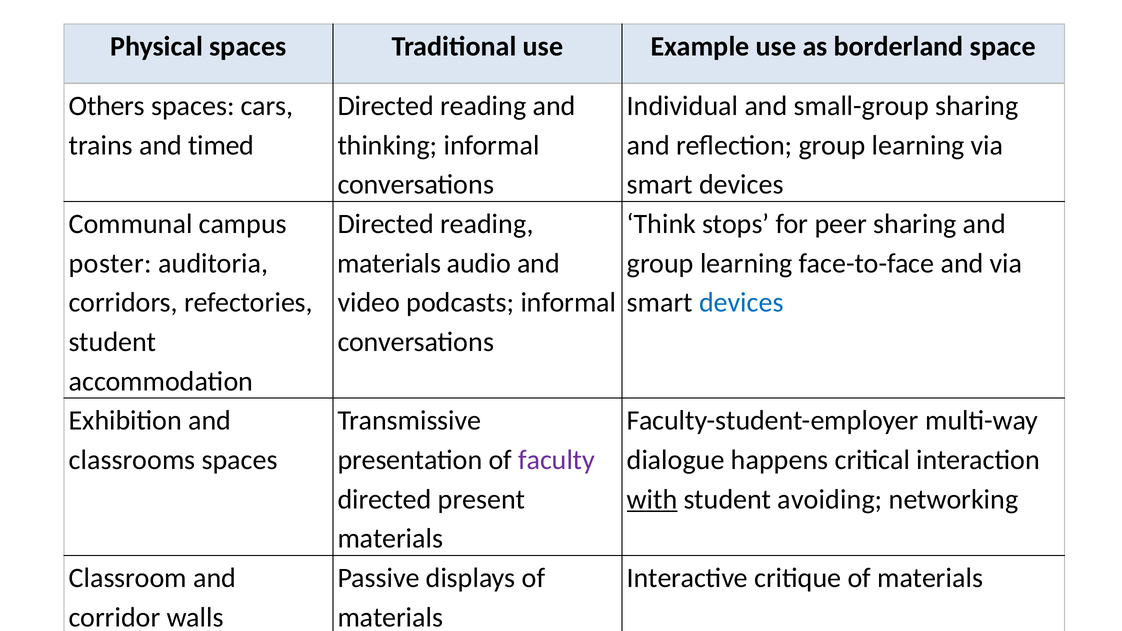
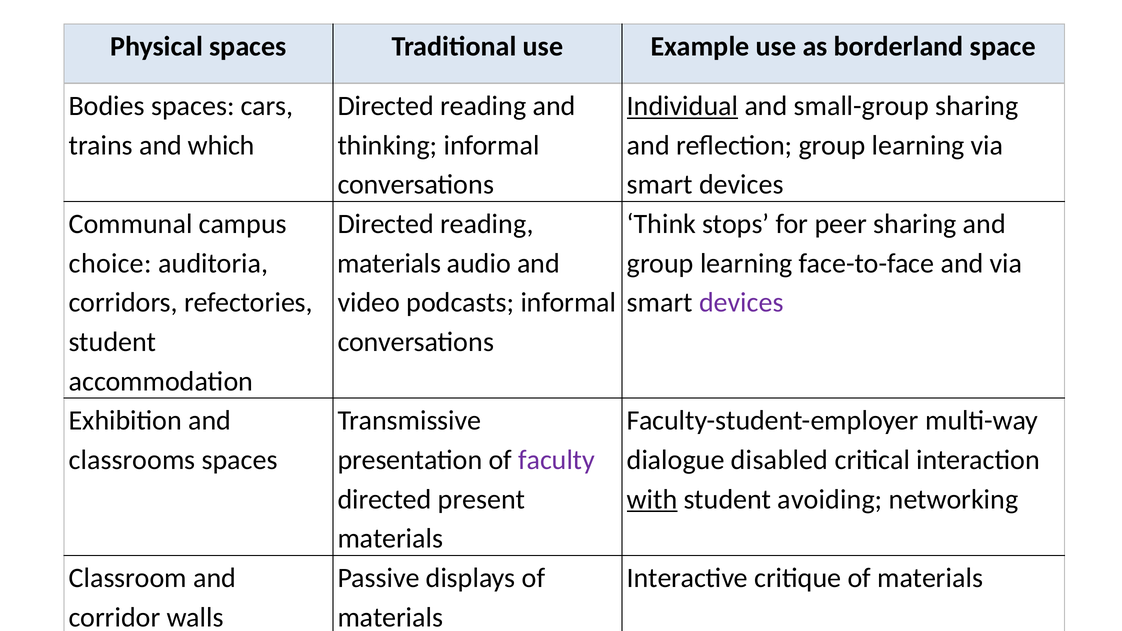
Others: Others -> Bodies (107, 106)
Individual underline: none -> present (683, 106)
timed: timed -> which (221, 145)
poster: poster -> choice (110, 263)
devices colour: blue -> purple (741, 303)
happens: happens -> disabled (780, 460)
